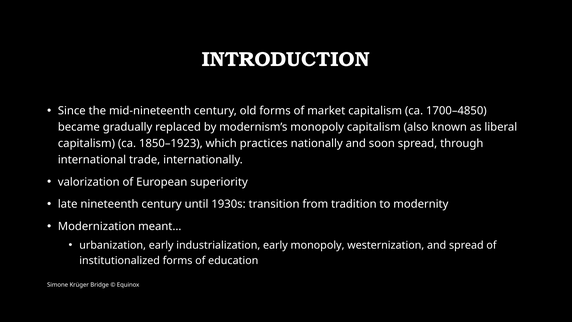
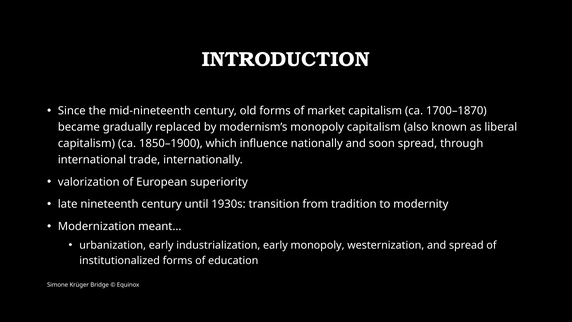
1700–4850: 1700–4850 -> 1700–1870 (456, 111)
1850–1923: 1850–1923 -> 1850–1900 (171, 143)
practices: practices -> influence (264, 143)
